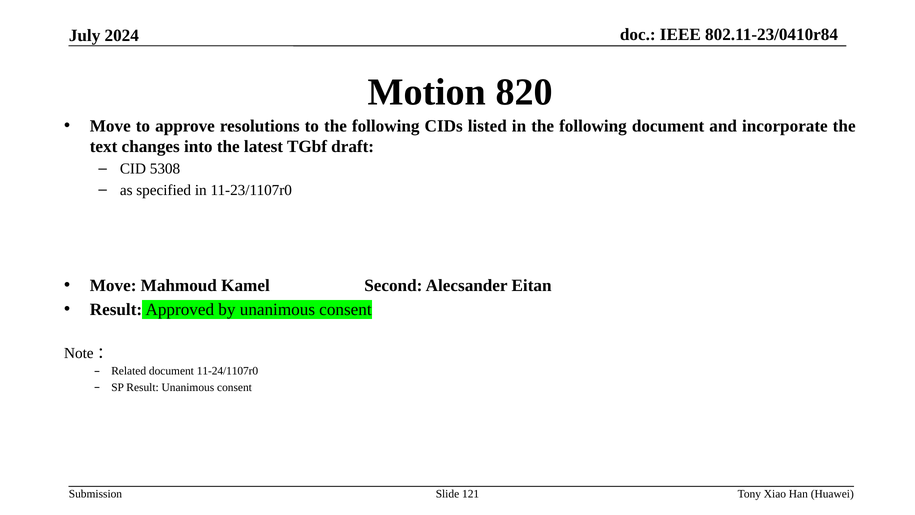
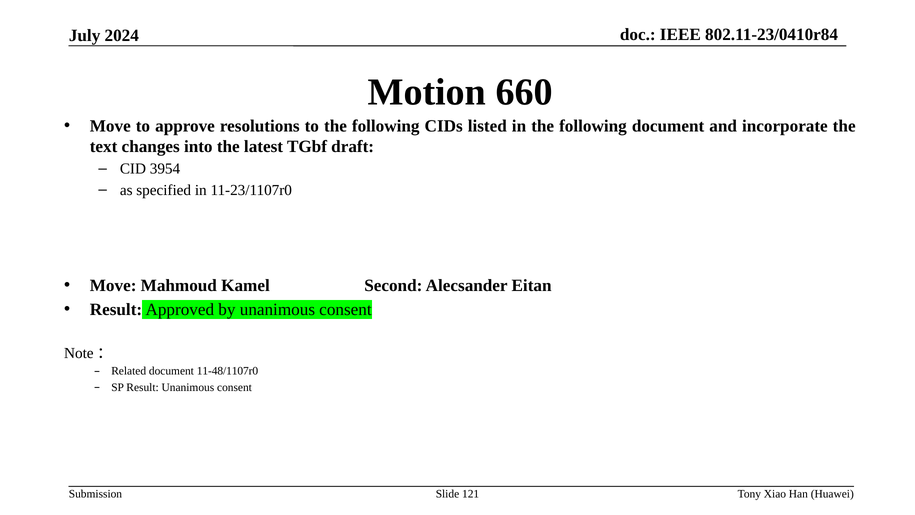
820: 820 -> 660 (524, 92)
5308: 5308 -> 3954 (165, 169)
11-24/1107r0: 11-24/1107r0 -> 11-48/1107r0 (227, 371)
